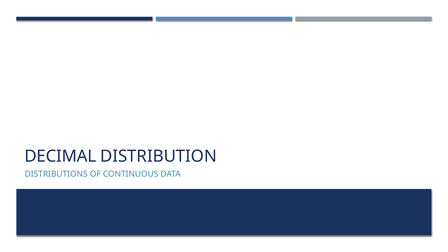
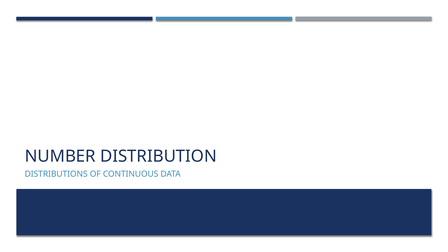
DECIMAL: DECIMAL -> NUMBER (60, 156)
